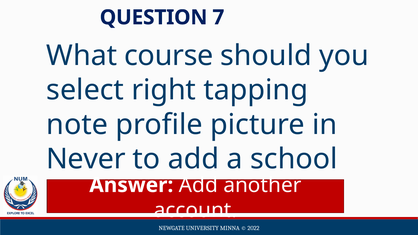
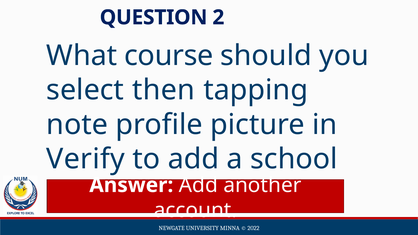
7: 7 -> 2 (218, 17)
right: right -> then (164, 90)
Never: Never -> Verify (86, 159)
